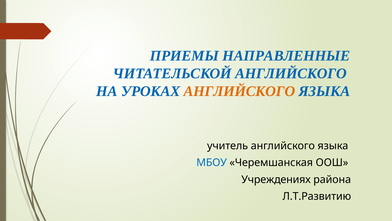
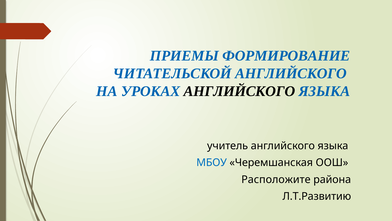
НАПРАВЛЕННЫЕ: НАПРАВЛЕННЫЕ -> ФОРМИРОВАНИЕ (286, 56)
АНГЛИЙСКОГО colour: orange -> black (239, 91)
Учреждениях: Учреждениях -> Расположите (276, 179)
